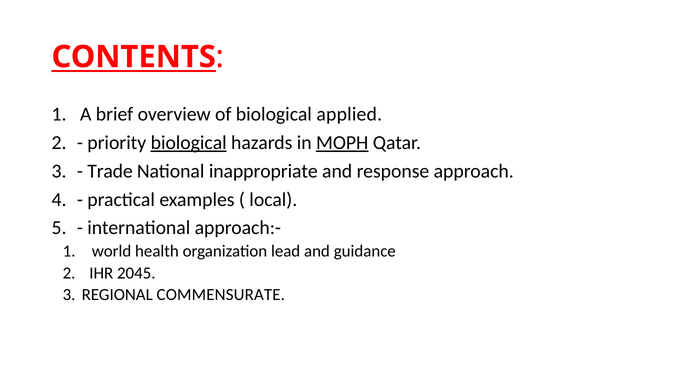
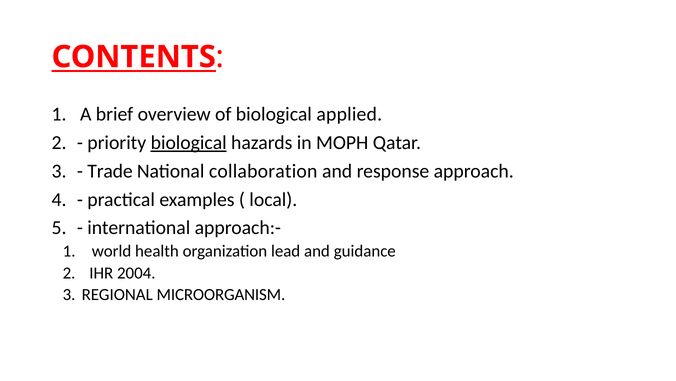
MOPH underline: present -> none (342, 143)
inappropriate: inappropriate -> collaboration (263, 171)
2045: 2045 -> 2004 (136, 273)
COMMENSURATE: COMMENSURATE -> MICROORGANISM (221, 294)
